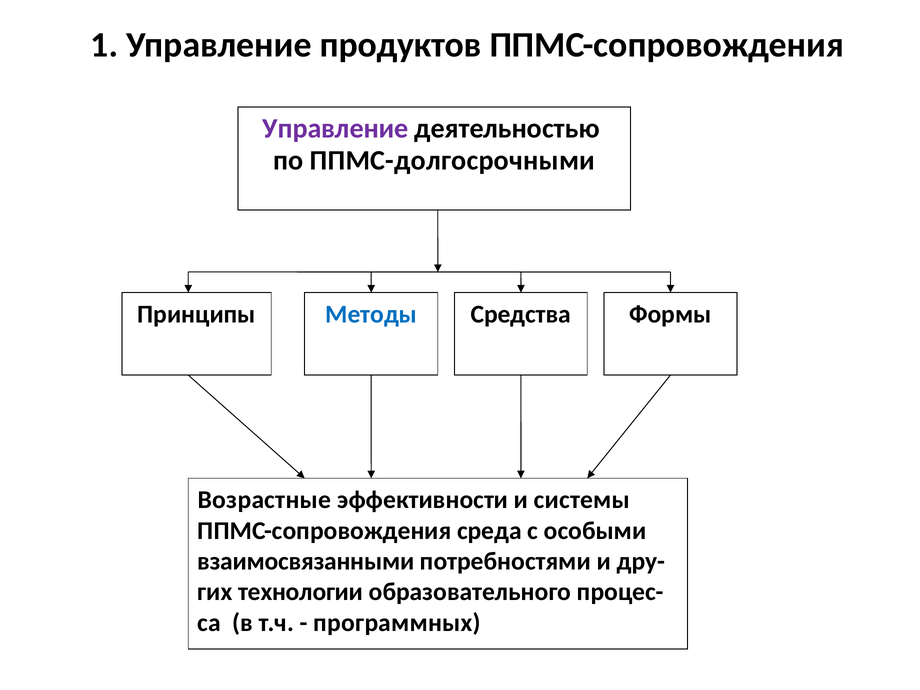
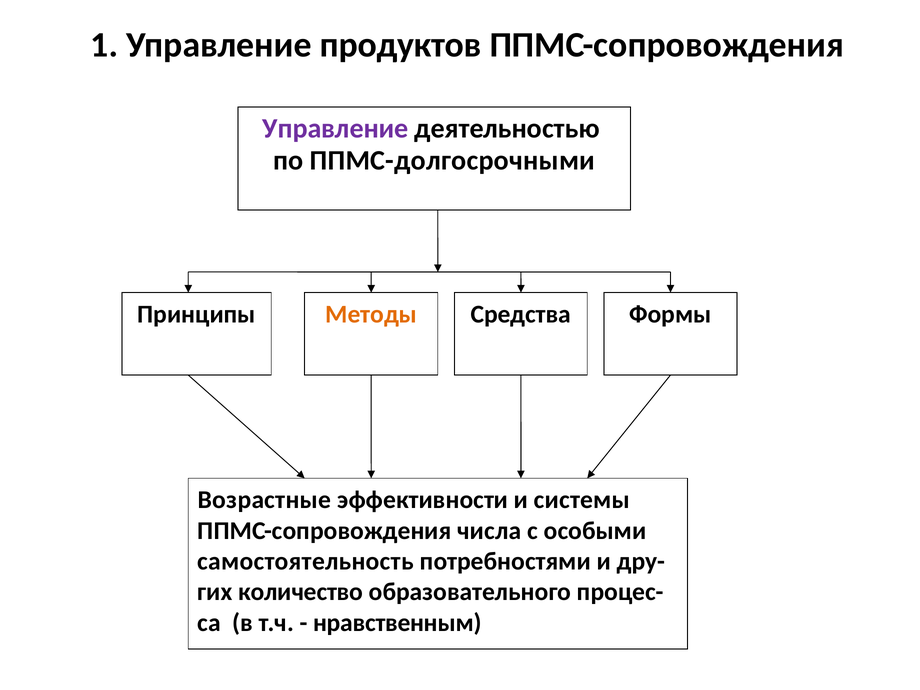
Методы colour: blue -> orange (371, 314)
среда: среда -> числа (489, 531)
взаимосвязанными: взаимосвязанными -> самостоятельность (306, 561)
технологии: технологии -> количество (301, 592)
программных: программных -> нравственным (397, 623)
